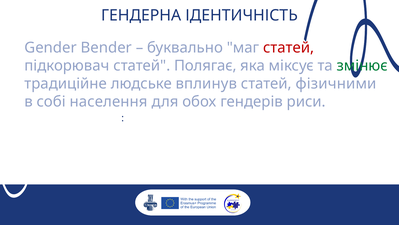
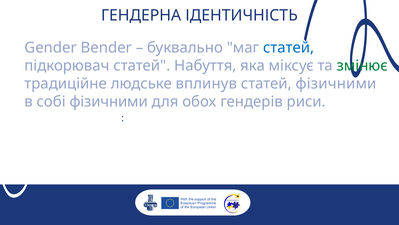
статей colour: red -> blue (289, 47)
Полягає: Полягає -> Набуття (205, 65)
собі населення: населення -> фізичними (109, 101)
